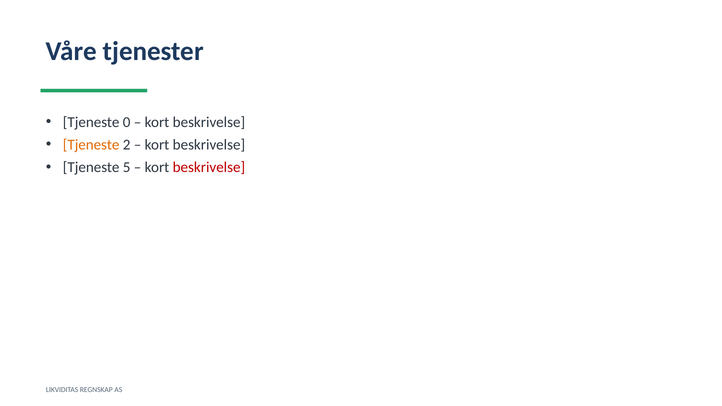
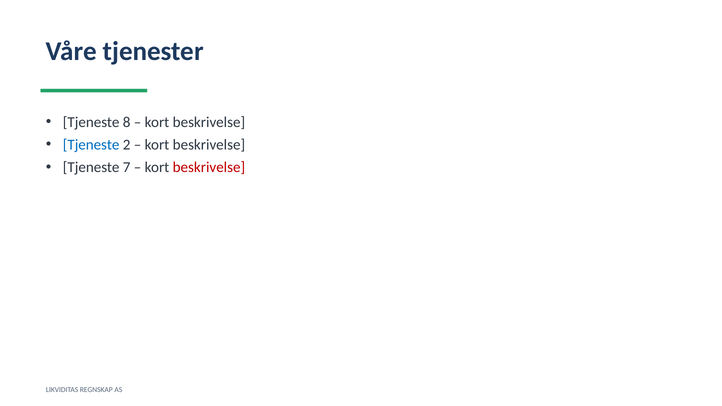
0: 0 -> 8 (127, 122)
Tjeneste colour: orange -> blue (91, 145)
5: 5 -> 7 (127, 167)
